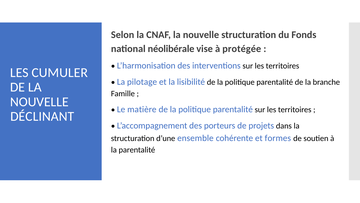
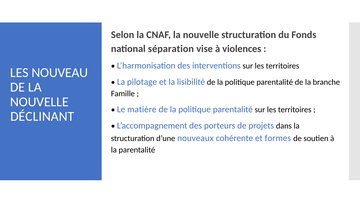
néolibérale: néolibérale -> séparation (171, 49)
protégée: protégée -> violences (242, 49)
CUMULER: CUMULER -> NOUVEAU (60, 72)
ensemble: ensemble -> nouveaux (195, 138)
